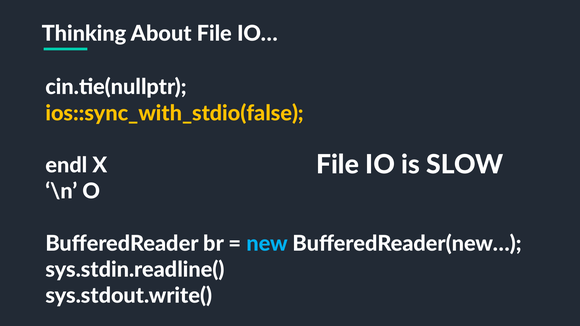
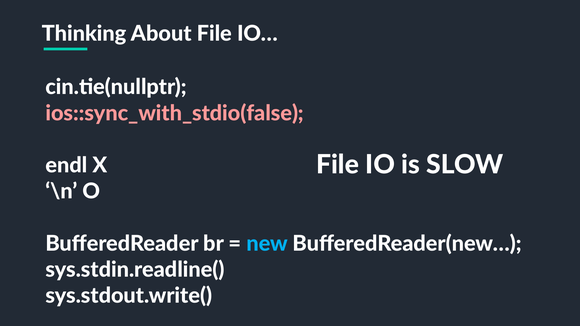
ios::sync_with_stdio(false colour: yellow -> pink (175, 113)
